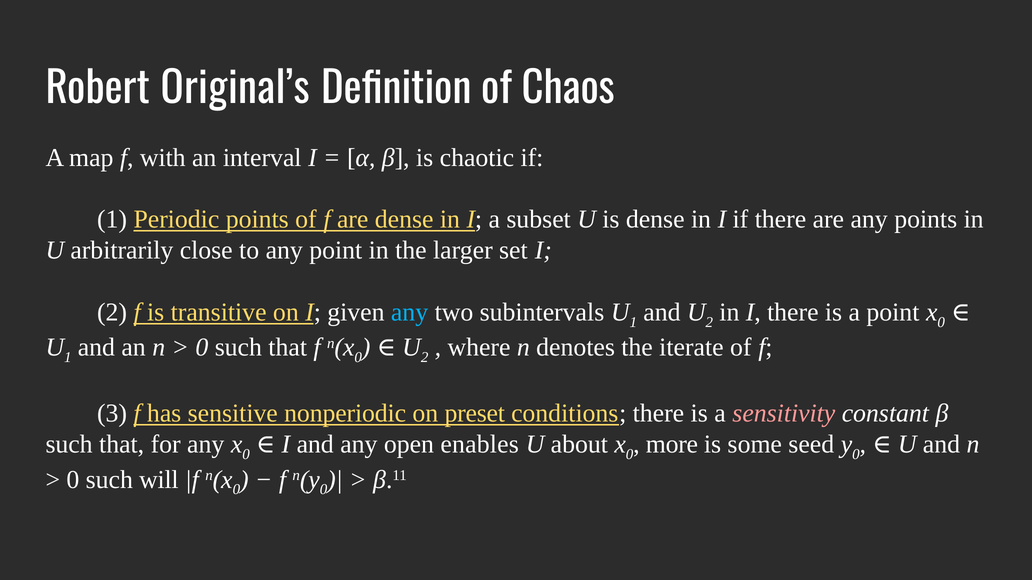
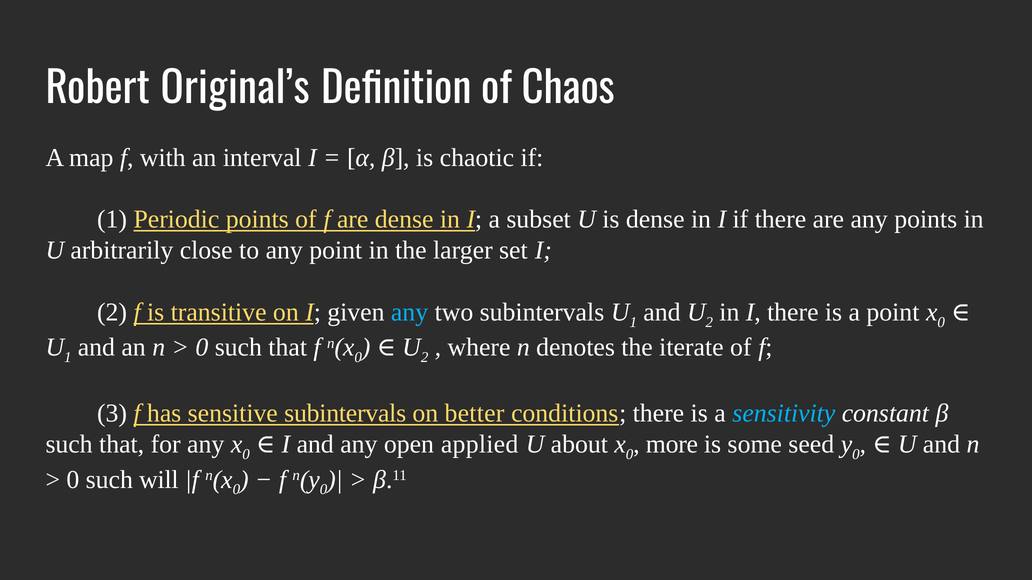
sensitive nonperiodic: nonperiodic -> subintervals (345, 414)
preset: preset -> better (474, 414)
sensitivity colour: pink -> light blue (784, 414)
enables: enables -> applied (480, 445)
